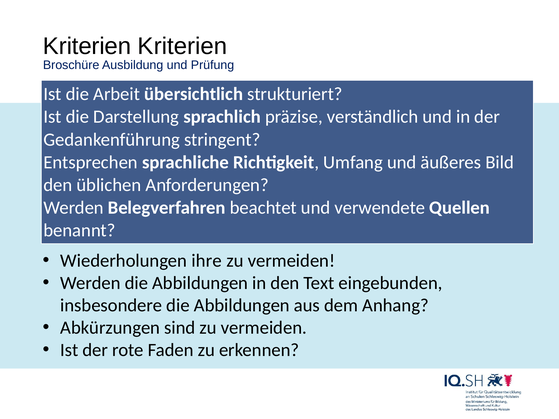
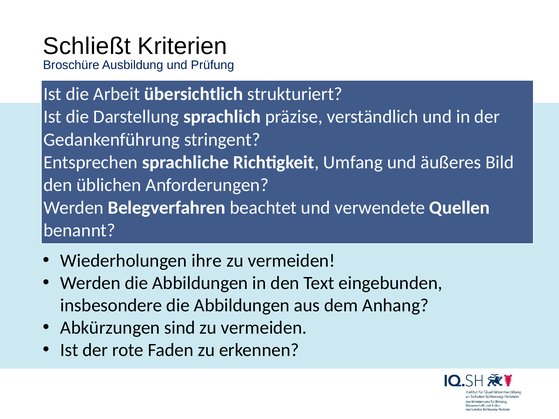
Kriterien: Kriterien -> Schließt (87, 46)
